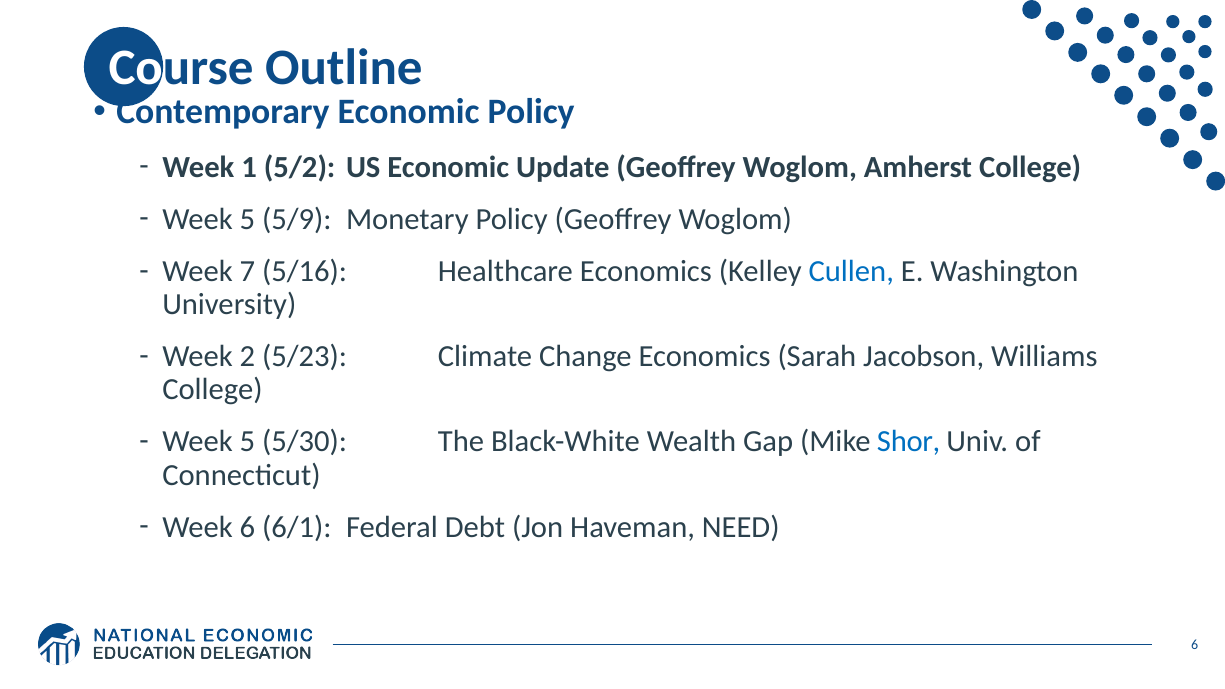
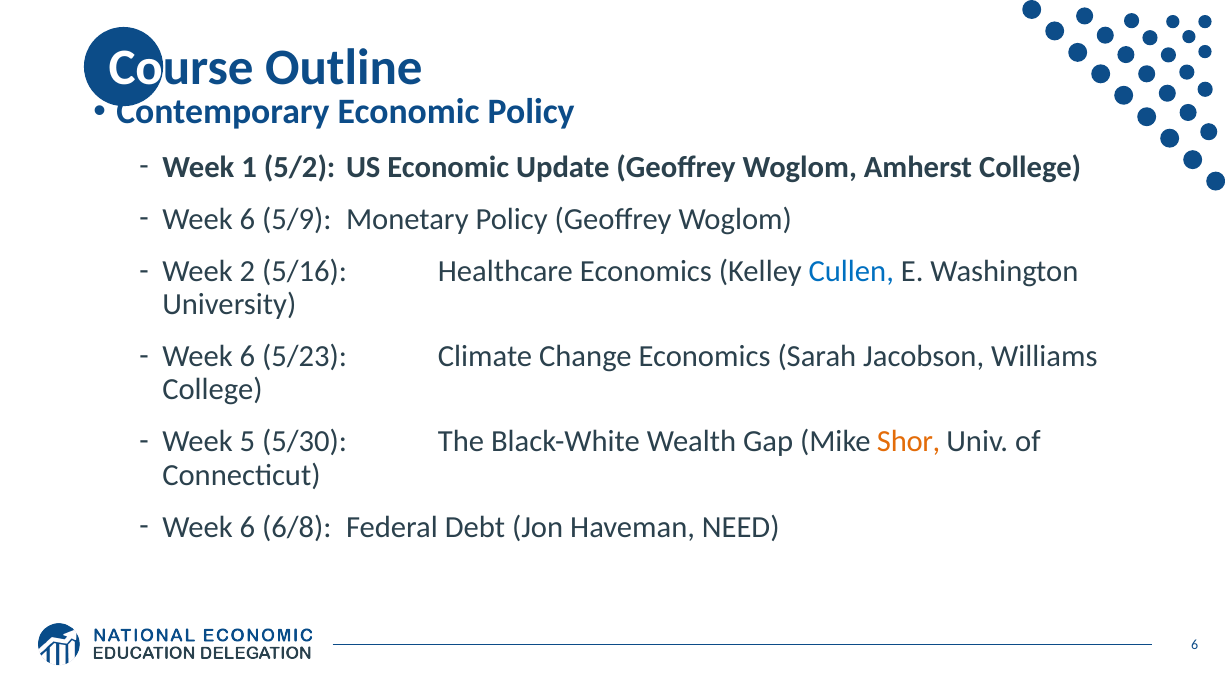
5: 5 -> 6 (247, 219)
7: 7 -> 2 (247, 271)
2: 2 -> 6 (247, 357)
Shor colour: blue -> orange (909, 442)
6/1: 6/1 -> 6/8 (297, 527)
